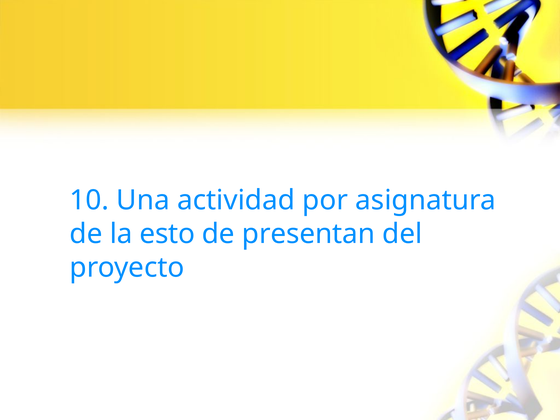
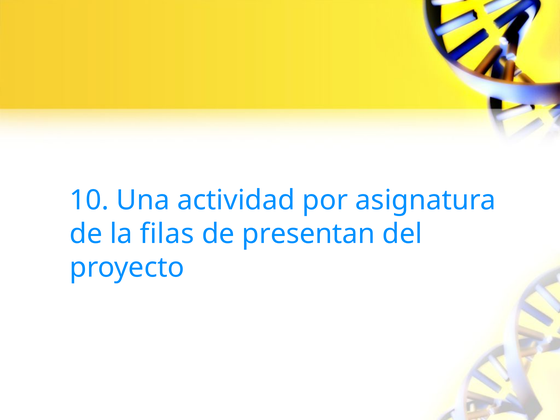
esto: esto -> filas (167, 234)
